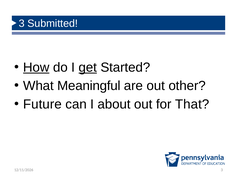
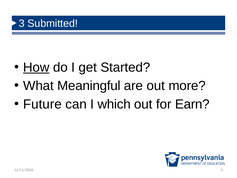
get underline: present -> none (88, 67)
other: other -> more (187, 86)
about: about -> which (114, 104)
That: That -> Earn (192, 104)
